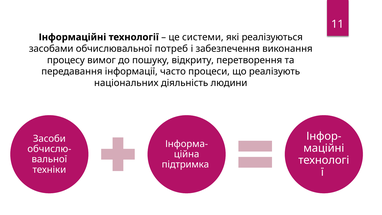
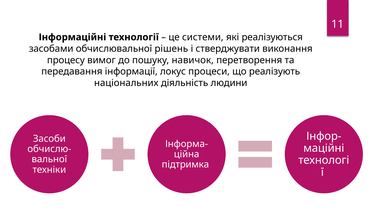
потреб: потреб -> рішень (171, 49)
забезпечення: забезпечення -> стверджувати (228, 49)
відкриту: відкриту -> навичок (193, 60)
часто: часто -> локус (173, 72)
